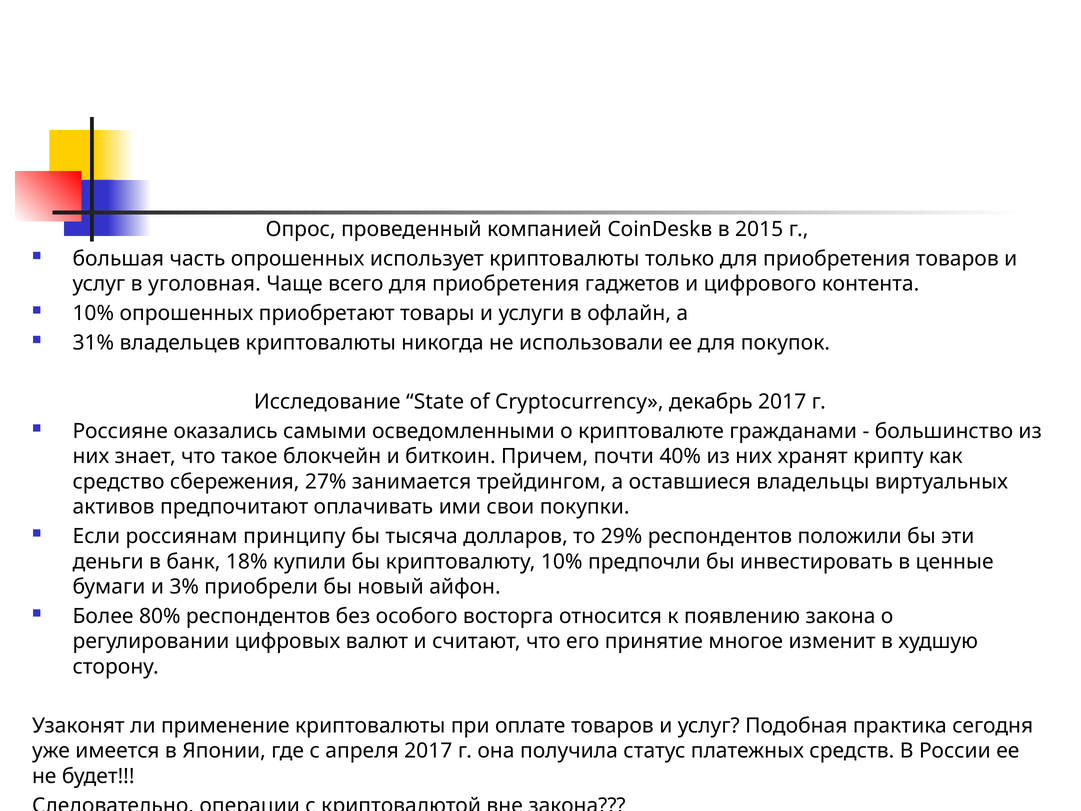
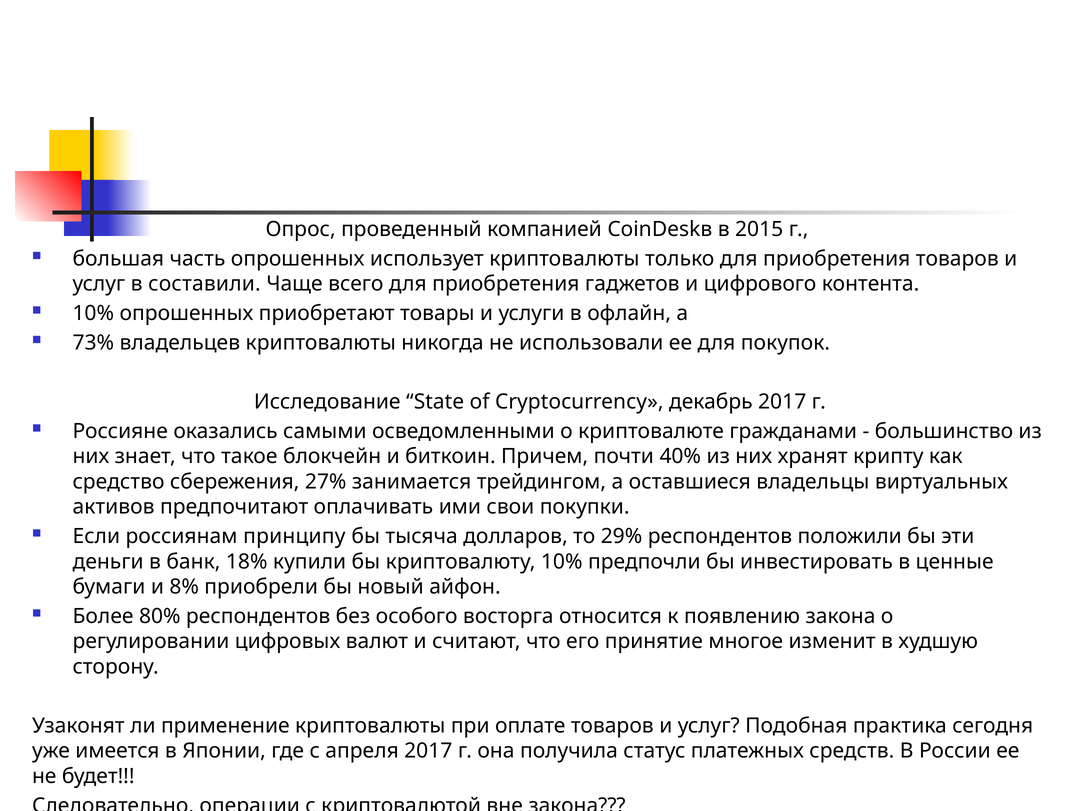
уголовная: уголовная -> составили (204, 284)
31%: 31% -> 73% (93, 343)
3%: 3% -> 8% (184, 587)
